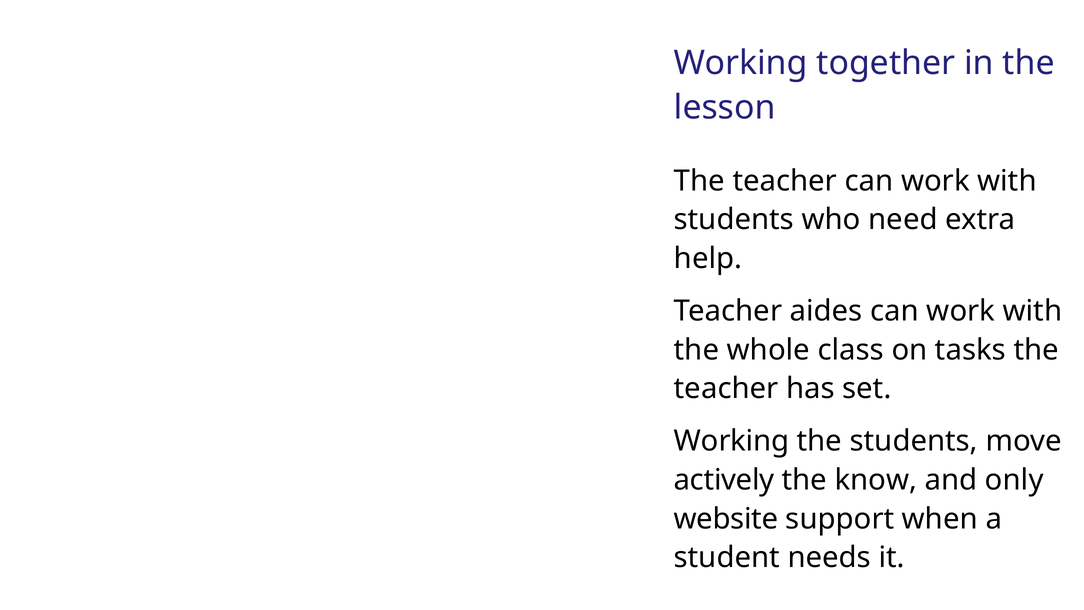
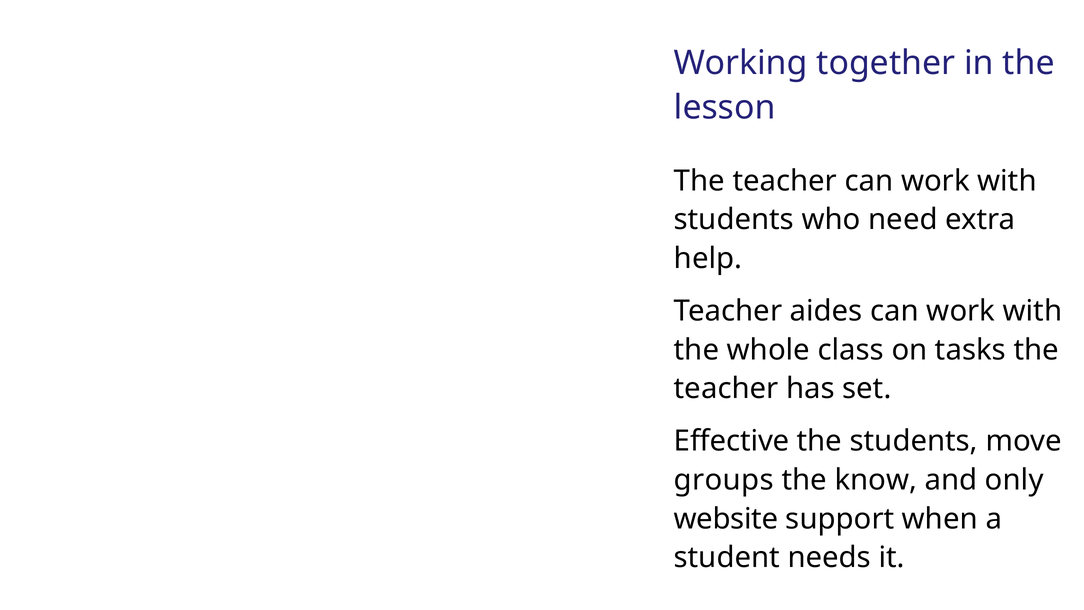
Working: Working -> Effective (732, 441)
actively: actively -> groups (724, 480)
